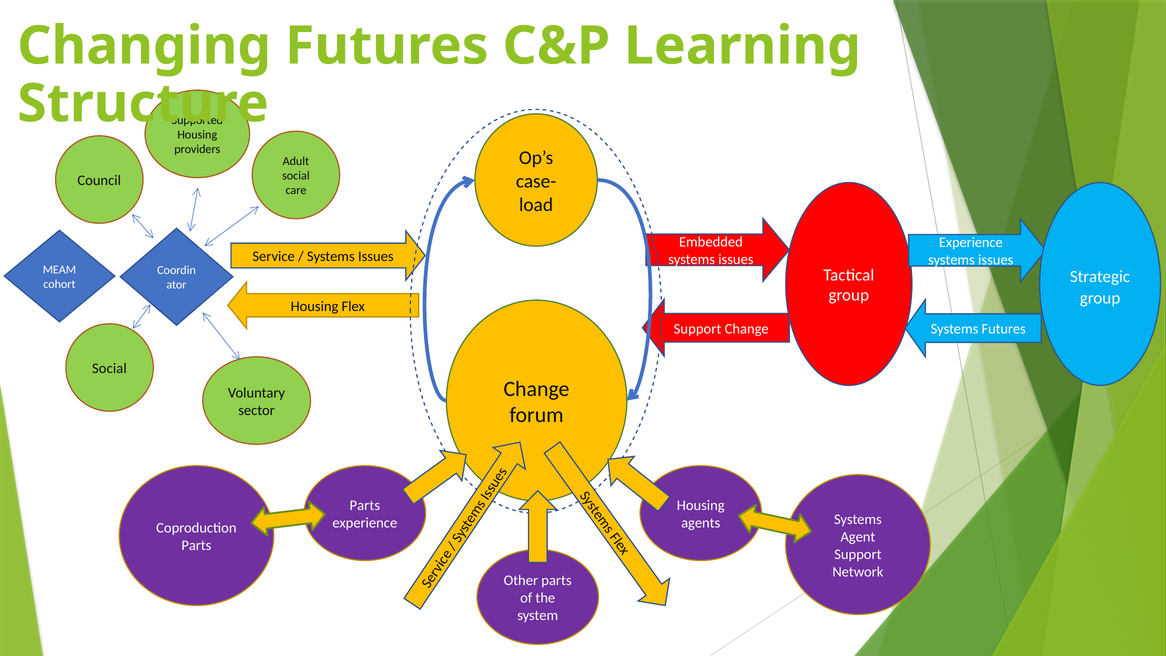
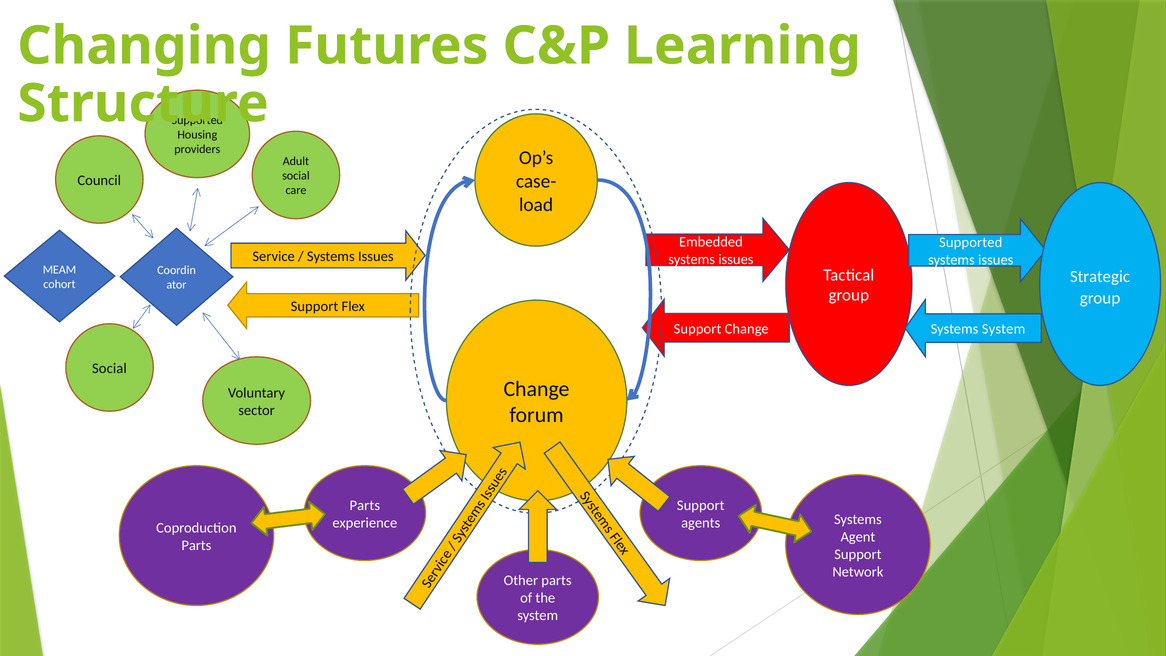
Experience: Experience -> Supported (971, 242)
Housing: Housing -> Support (314, 306)
Systems Futures: Futures -> System (1004, 329)
Housing: Housing -> Support (701, 505)
